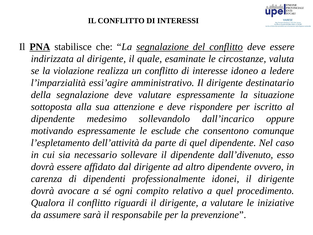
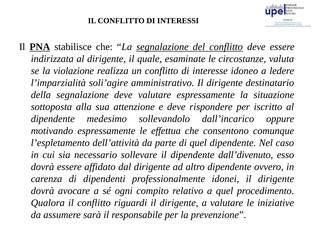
essi’agire: essi’agire -> soli’agire (108, 83)
esclude: esclude -> effettua (166, 131)
